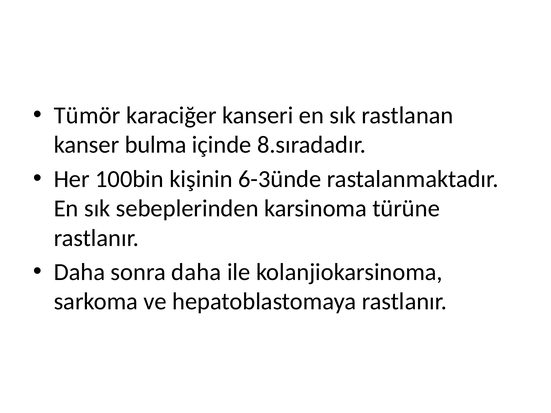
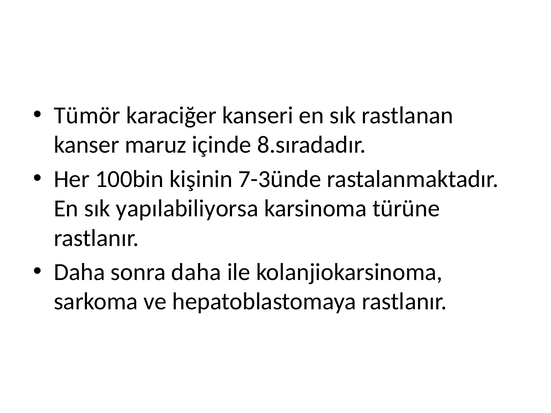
bulma: bulma -> maruz (156, 145)
6-3ünde: 6-3ünde -> 7-3ünde (280, 179)
sebeplerinden: sebeplerinden -> yapılabiliyorsa (187, 209)
